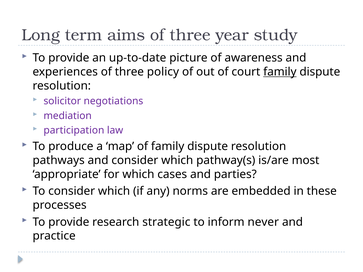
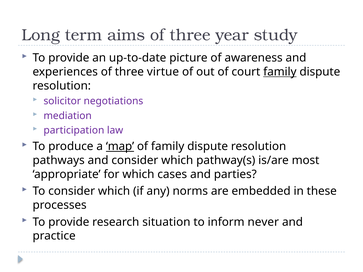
policy: policy -> virtue (163, 72)
map underline: none -> present (120, 147)
strategic: strategic -> situation (166, 222)
